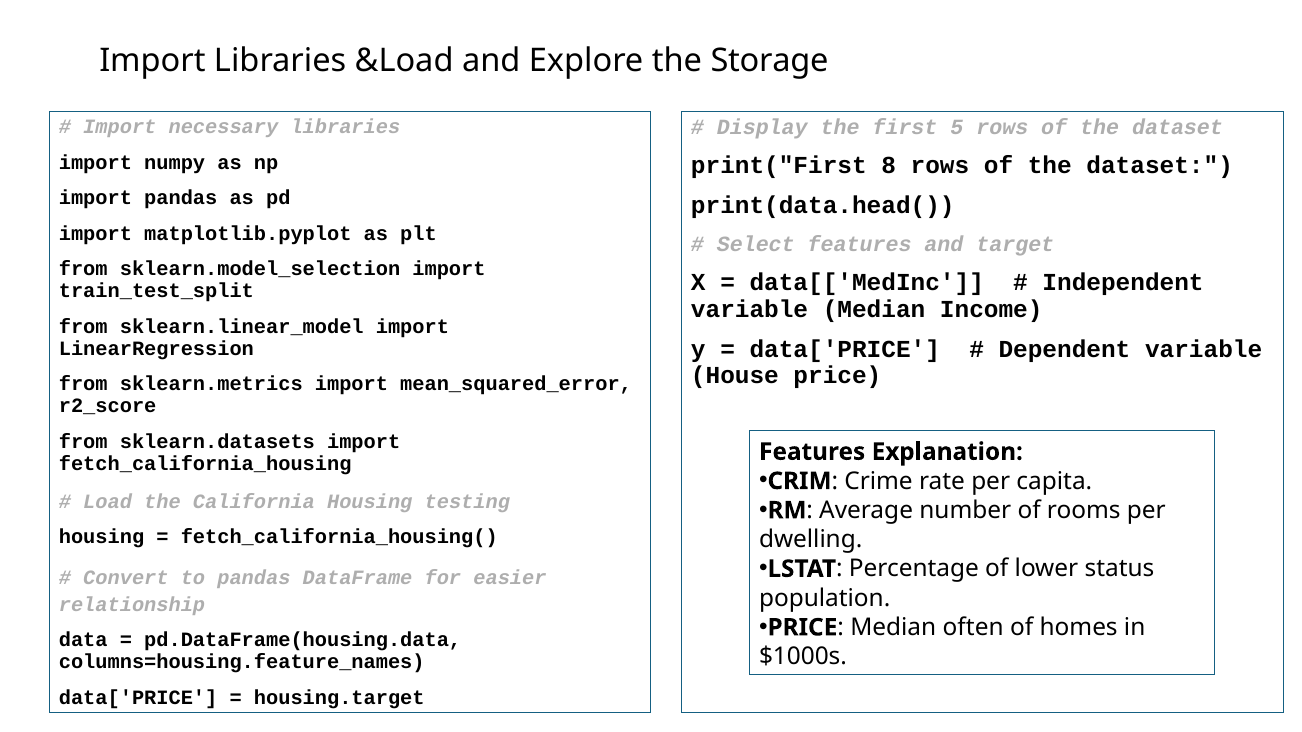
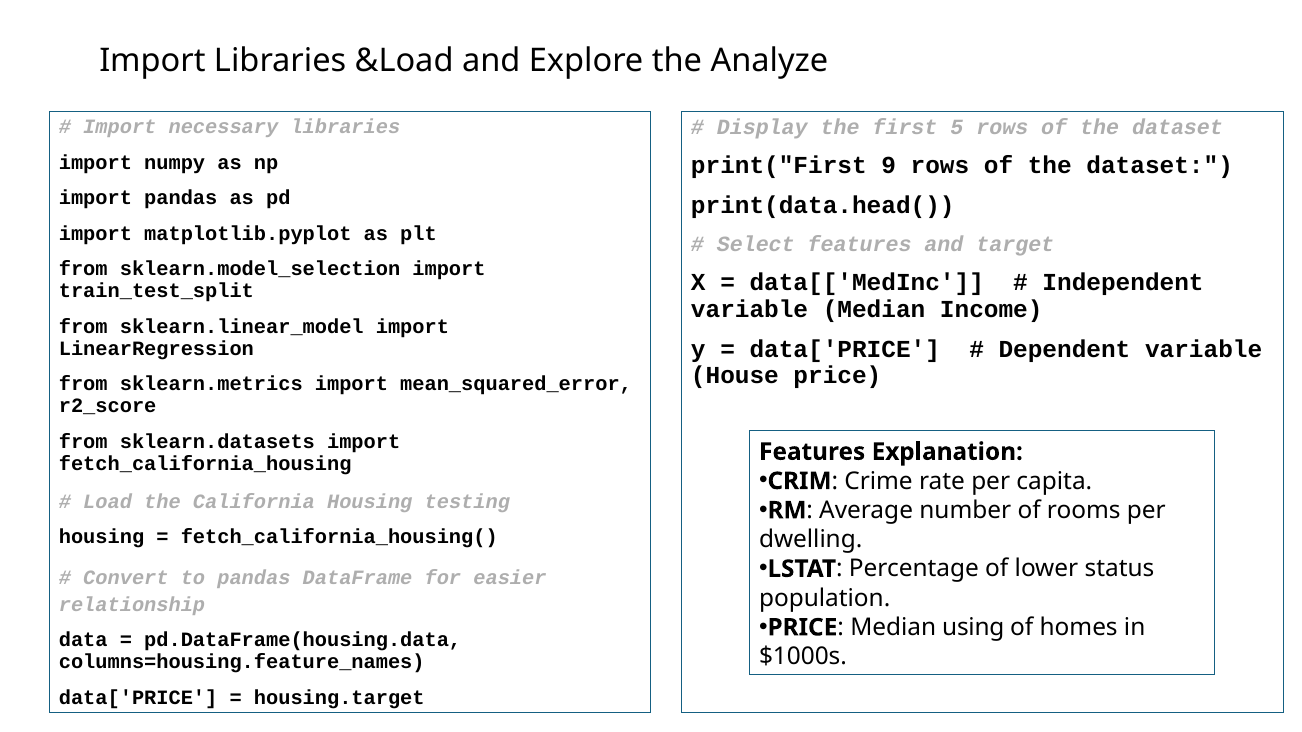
Storage: Storage -> Analyze (769, 61)
8: 8 -> 9 (889, 166)
often: often -> using (973, 628)
